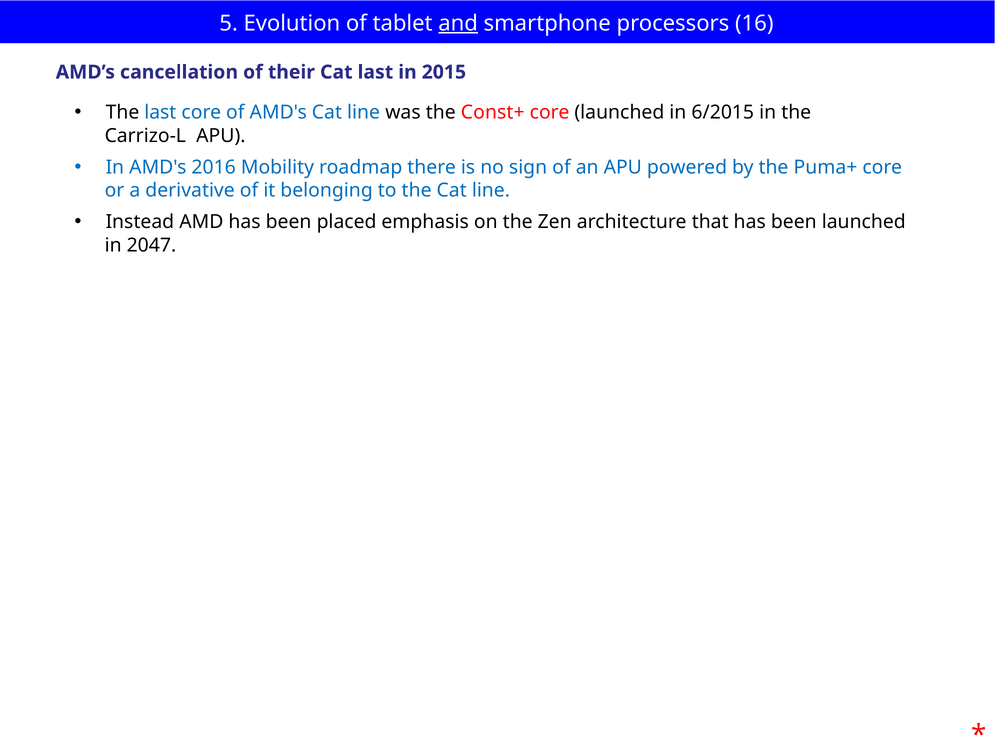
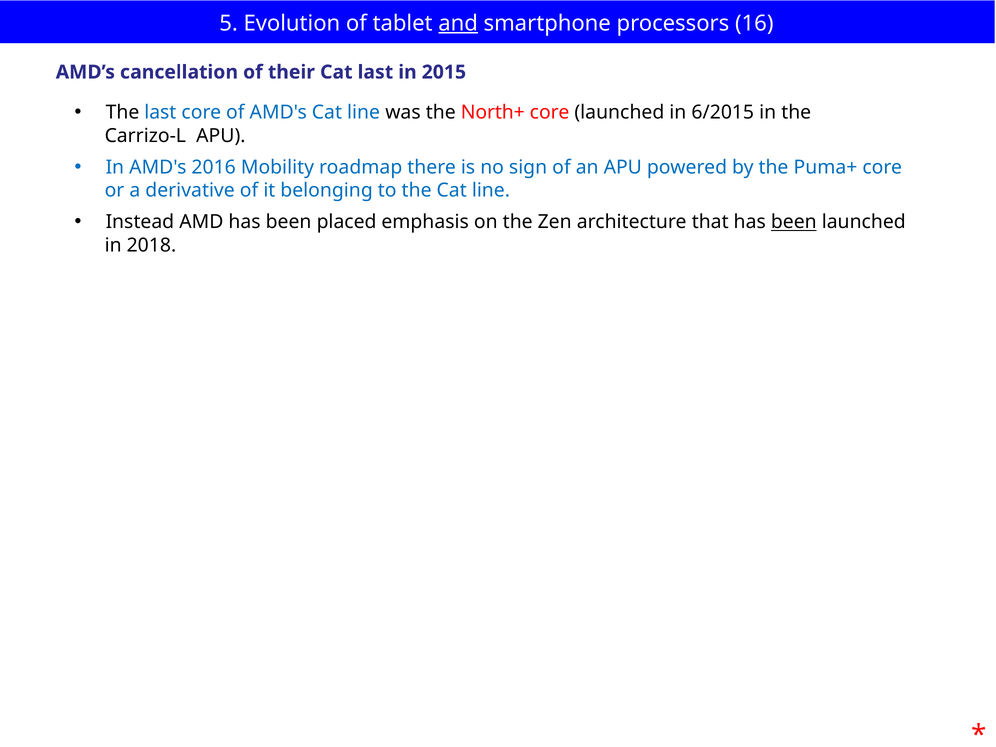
Const+: Const+ -> North+ (493, 112)
been underline: none -> present (794, 222)
2047: 2047 -> 2018 (151, 245)
